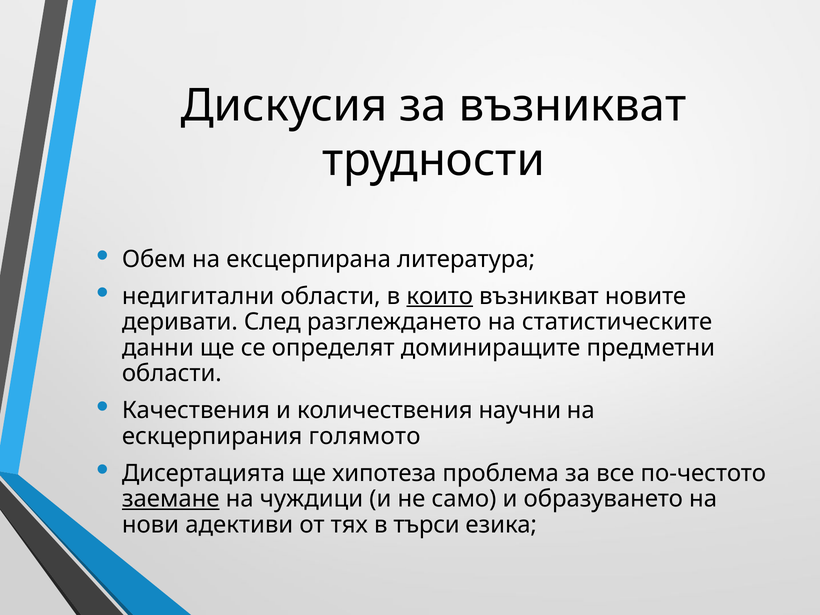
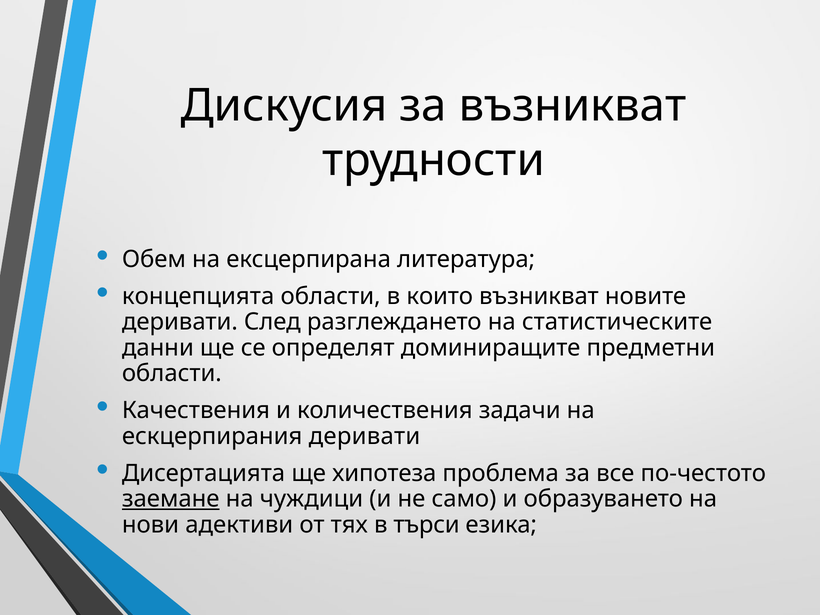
недигитални: недигитални -> концепцията (198, 296)
които underline: present -> none (440, 296)
научни: научни -> задачи (520, 410)
ескцерпирания голямото: голямото -> деривати (364, 436)
